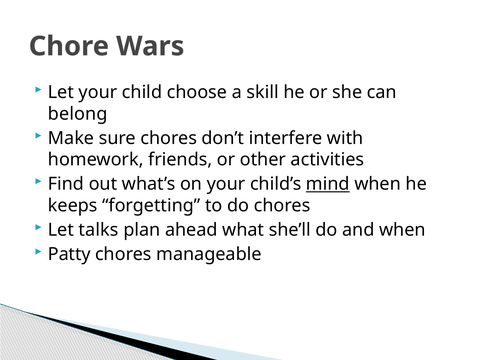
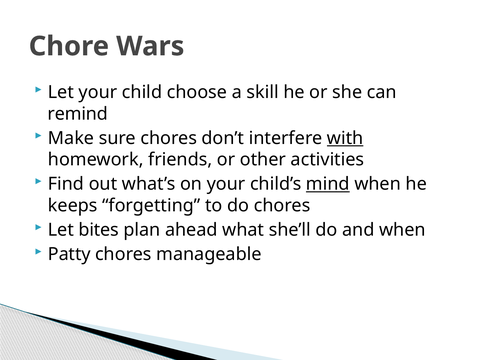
belong: belong -> remind (78, 114)
with underline: none -> present (345, 138)
talks: talks -> bites (99, 230)
